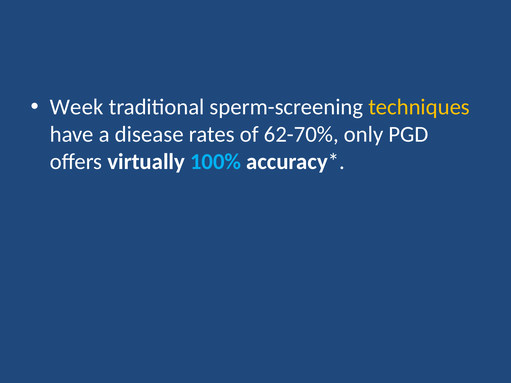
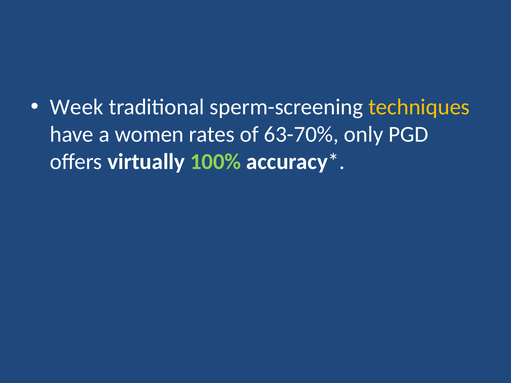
disease: disease -> women (149, 134)
62-70%: 62-70% -> 63-70% (301, 134)
100% colour: light blue -> light green (216, 162)
